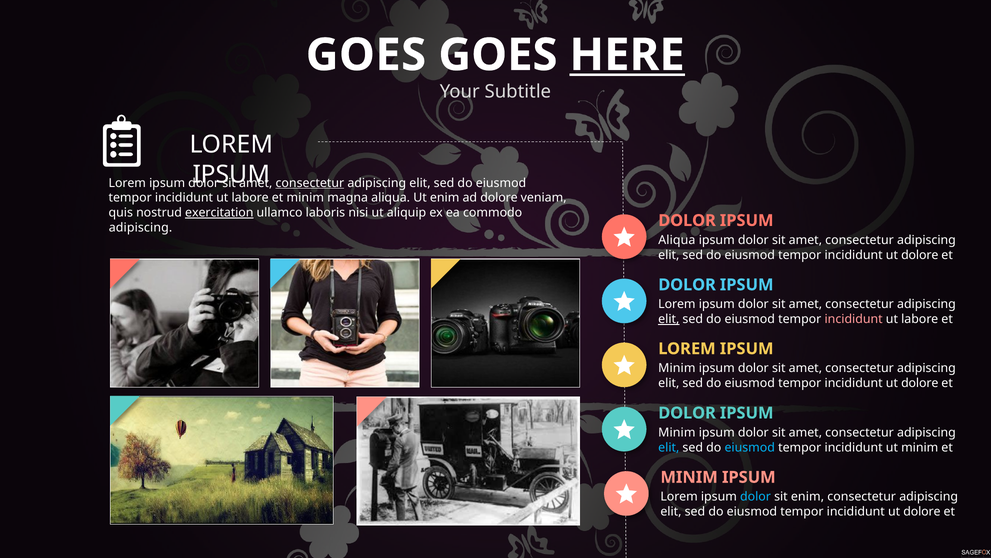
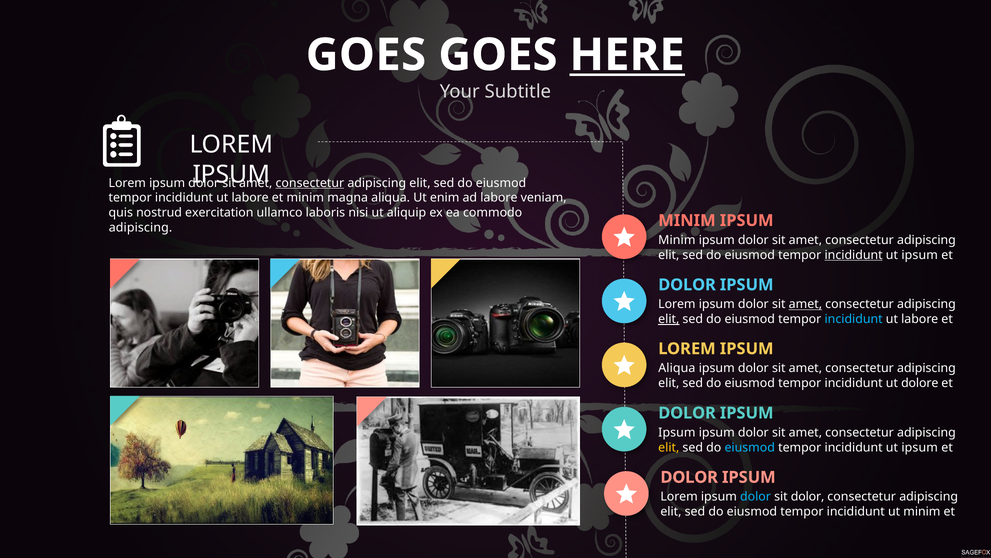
ad dolore: dolore -> labore (499, 198)
exercitation underline: present -> none (219, 213)
DOLOR: DOLOR -> MINIM (687, 220)
Aliqua: Aliqua -> Minim (677, 240)
incididunt underline: none -> present (854, 255)
dolore: dolore -> ipsum (920, 255)
amet underline: none -> present (805, 304)
incididunt colour: pink -> light blue (854, 319)
Minim: Minim -> Aliqua (677, 368)
Minim: Minim -> Ipsum (677, 432)
elit colour: light blue -> yellow (669, 447)
minim: minim -> ipsum (920, 447)
MINIM: MINIM -> DOLOR (689, 477)
sit enim: enim -> dolor (808, 496)
dolore: dolore -> minim (922, 511)
